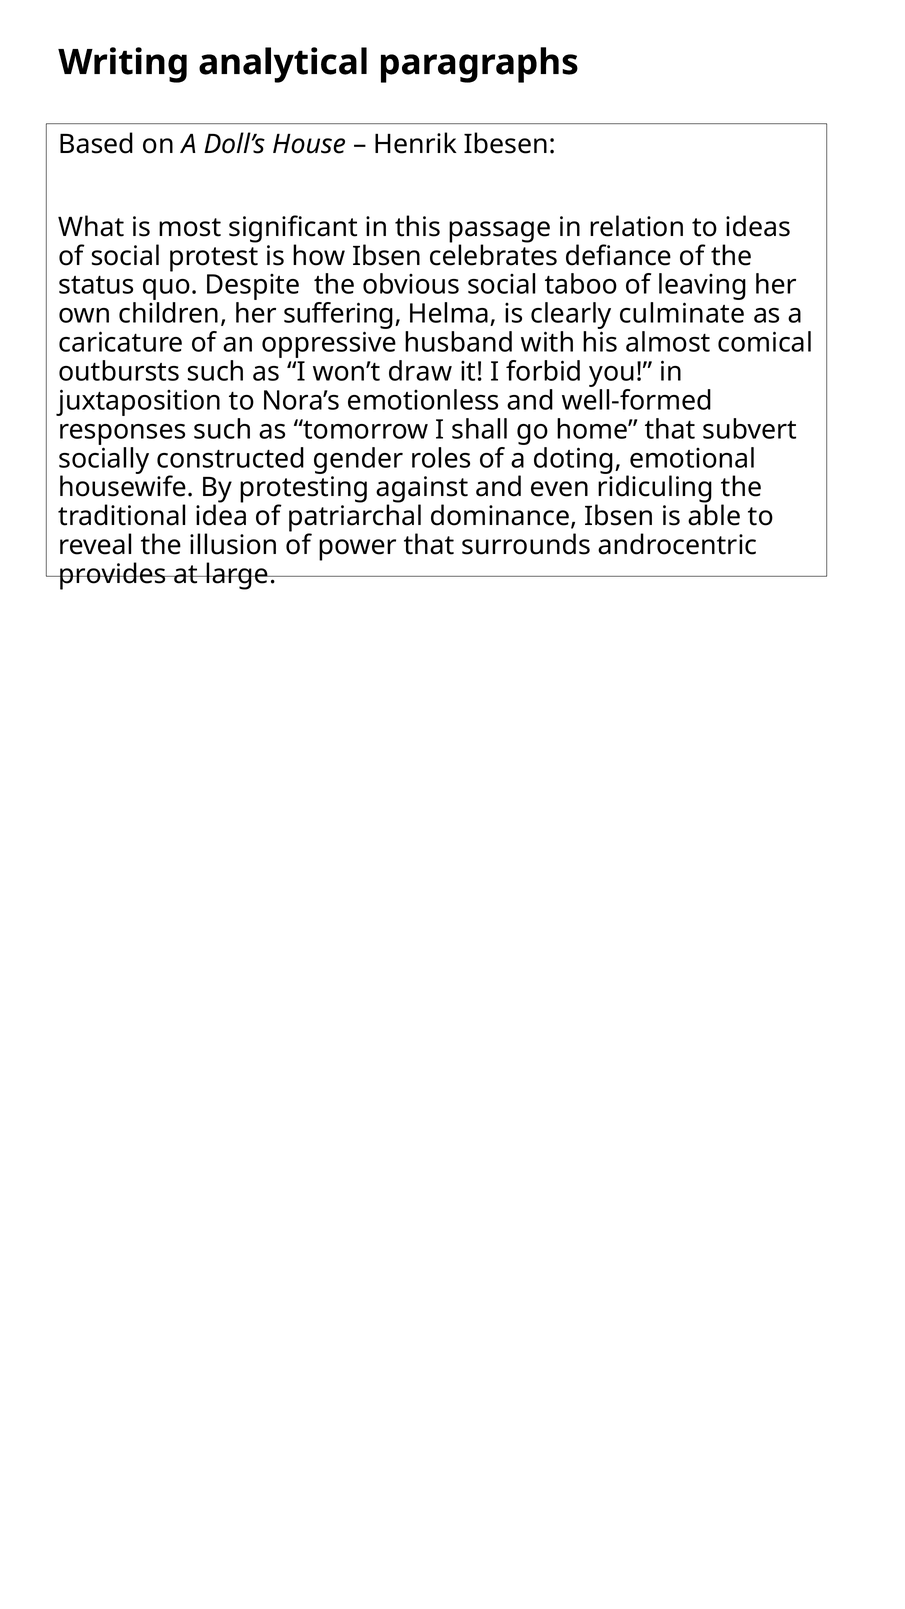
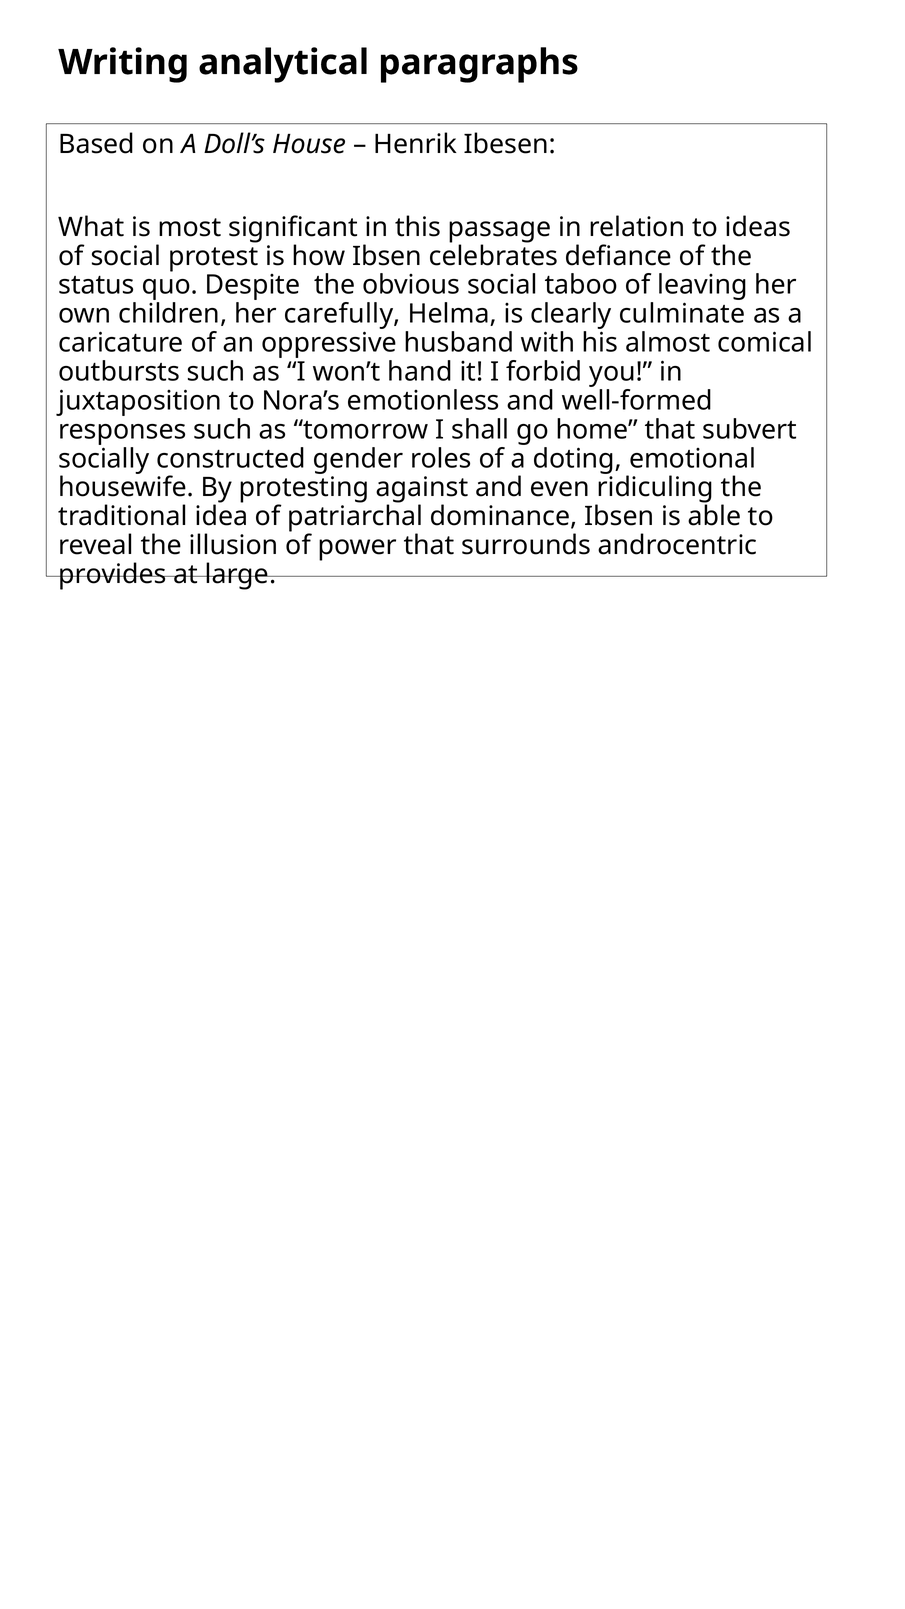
suffering: suffering -> carefully (342, 314)
draw: draw -> hand (420, 372)
